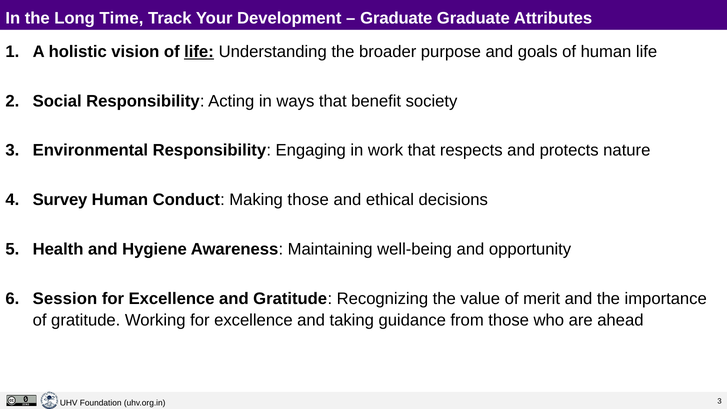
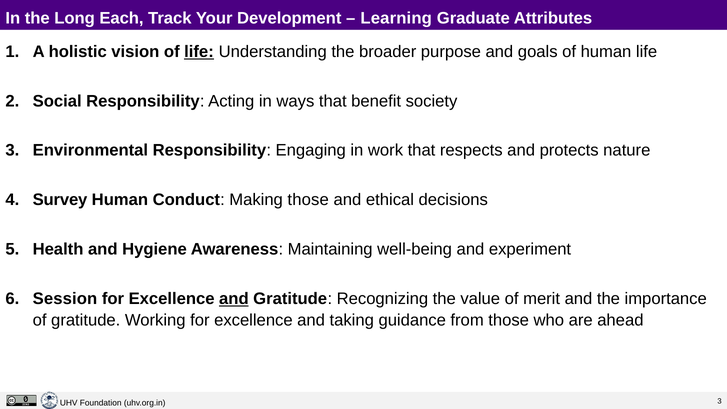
Time: Time -> Each (122, 18)
Graduate: Graduate -> Learning (396, 18)
opportunity: opportunity -> experiment (530, 249)
and underline: none -> present (234, 299)
